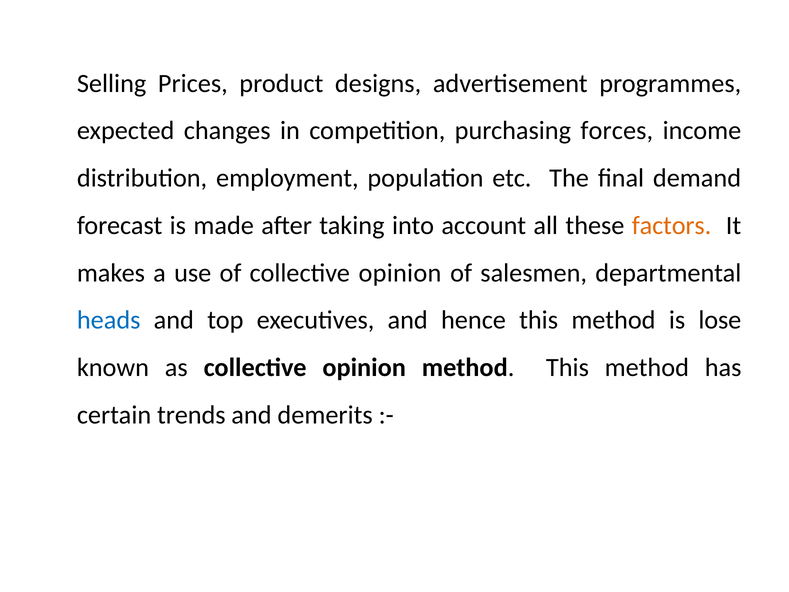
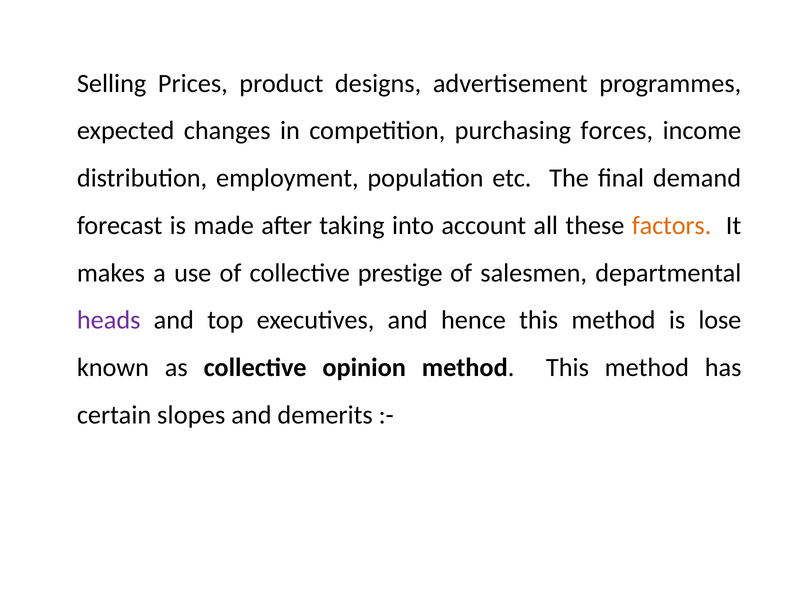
of collective opinion: opinion -> prestige (400, 273)
heads colour: blue -> purple (109, 320)
trends: trends -> slopes (191, 415)
